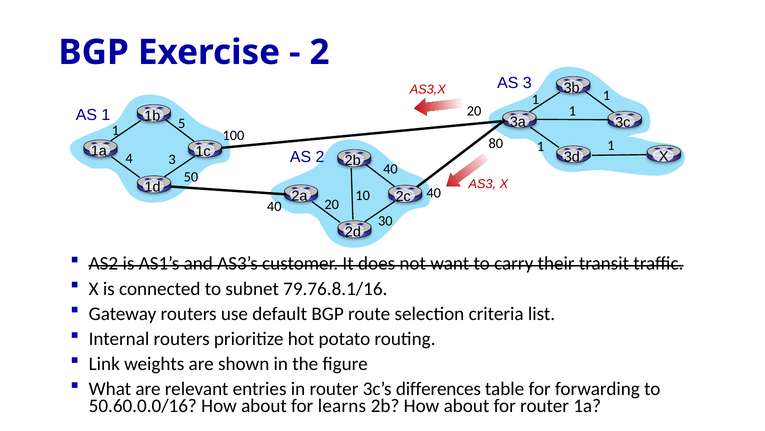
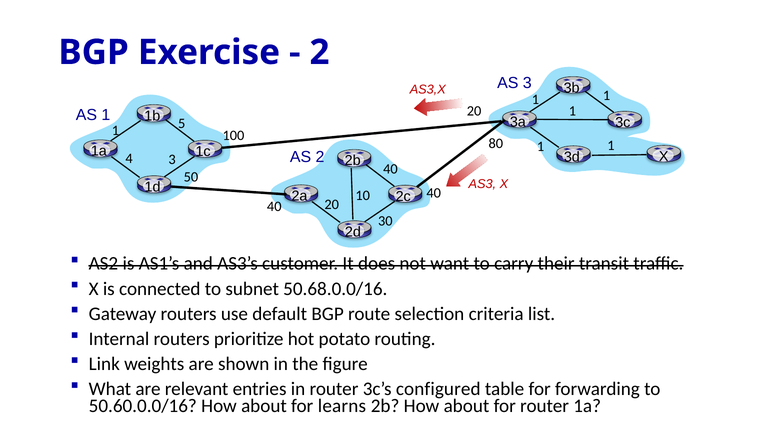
79.76.8.1/16: 79.76.8.1/16 -> 50.68.0.0/16 (335, 288)
differences: differences -> configured (438, 388)
